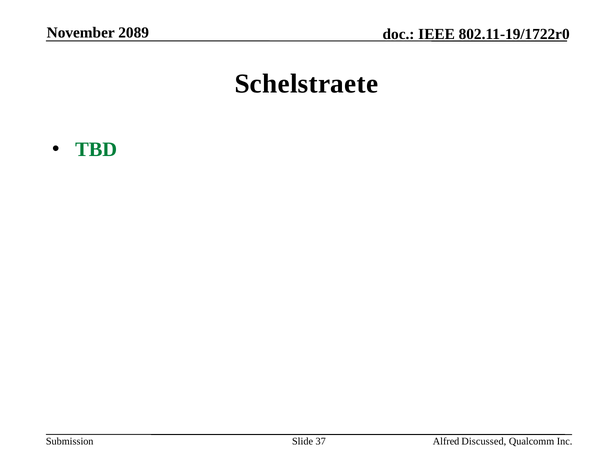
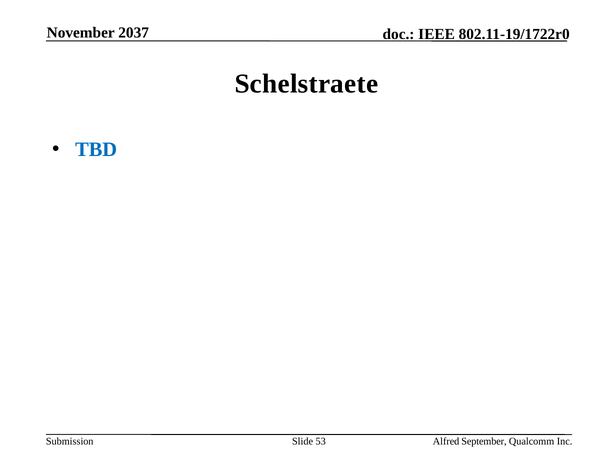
2089: 2089 -> 2037 (134, 32)
TBD colour: green -> blue (96, 150)
37: 37 -> 53 (321, 441)
Discussed: Discussed -> September (484, 441)
